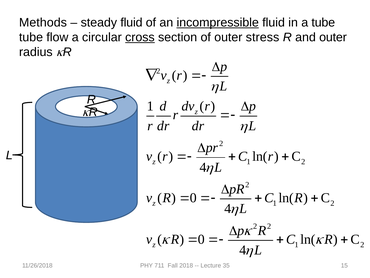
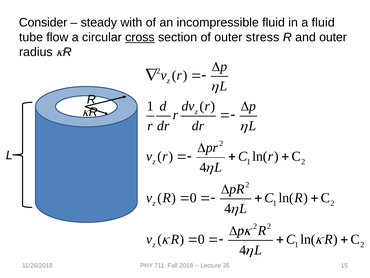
Methods: Methods -> Consider (43, 22)
steady fluid: fluid -> with (131, 22)
incompressible underline: present -> none (218, 22)
a tube: tube -> fluid (323, 22)
